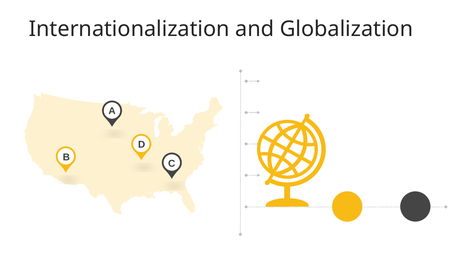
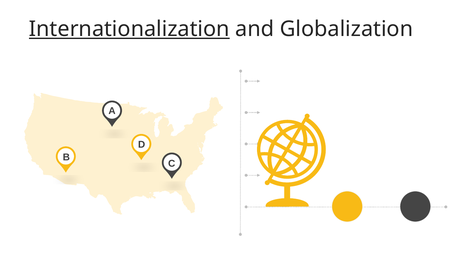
Internationalization underline: none -> present (129, 29)
